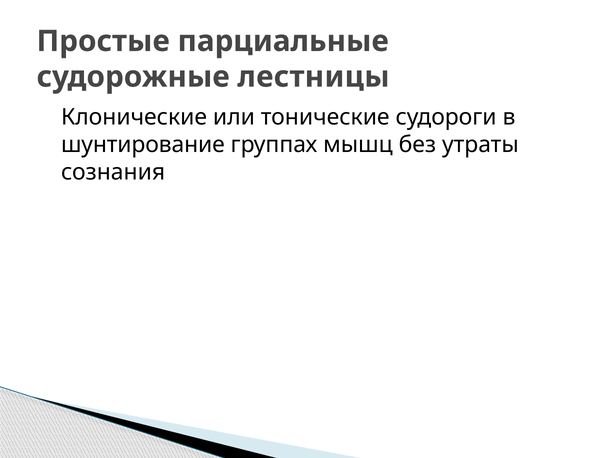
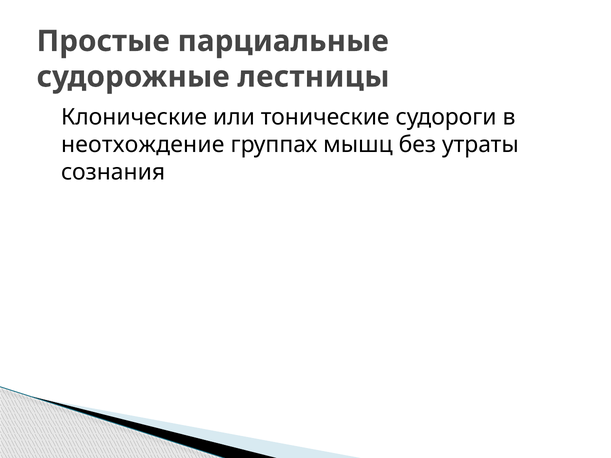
шунтирование: шунтирование -> неотхождение (143, 145)
